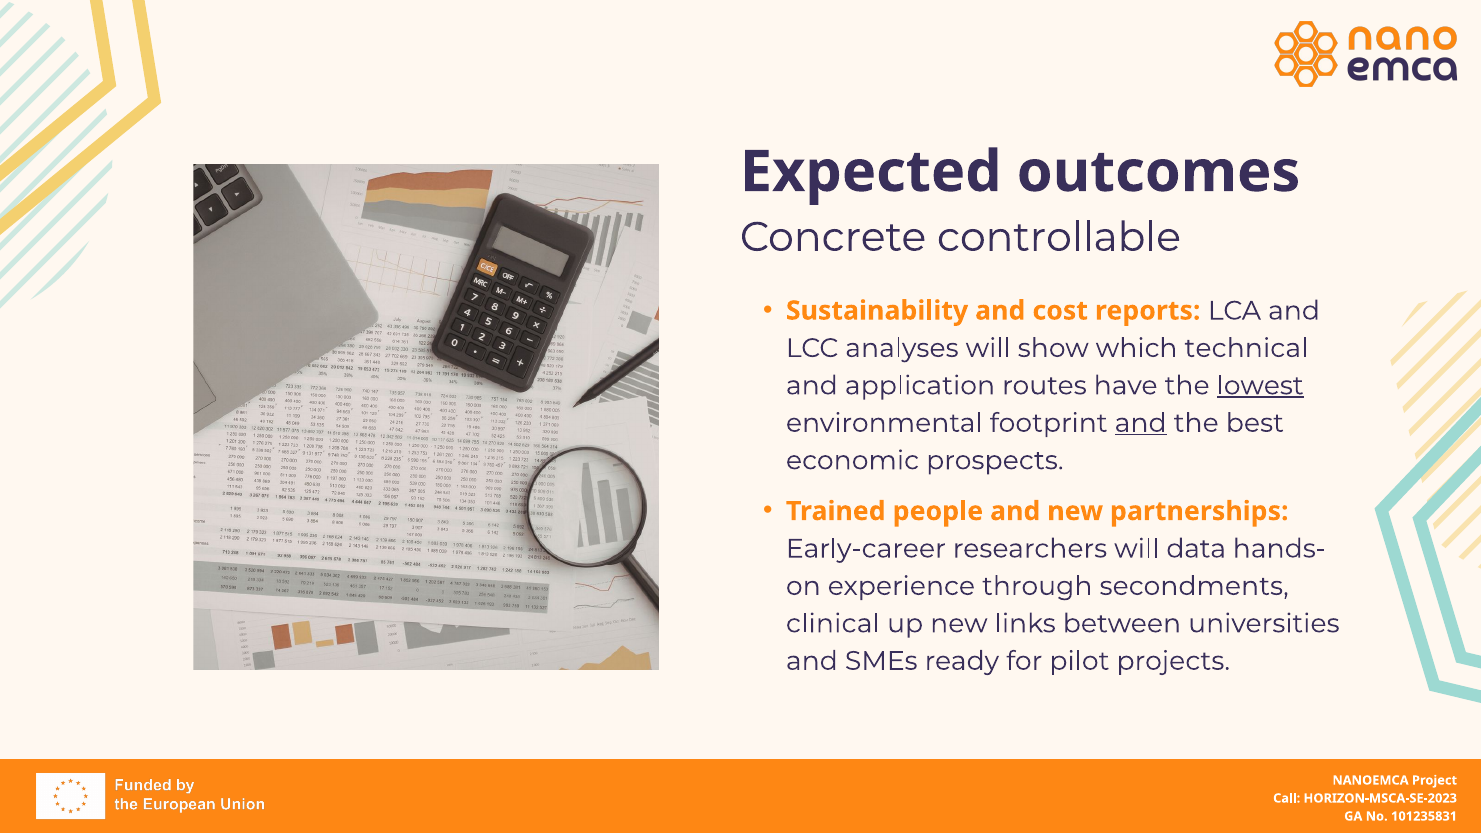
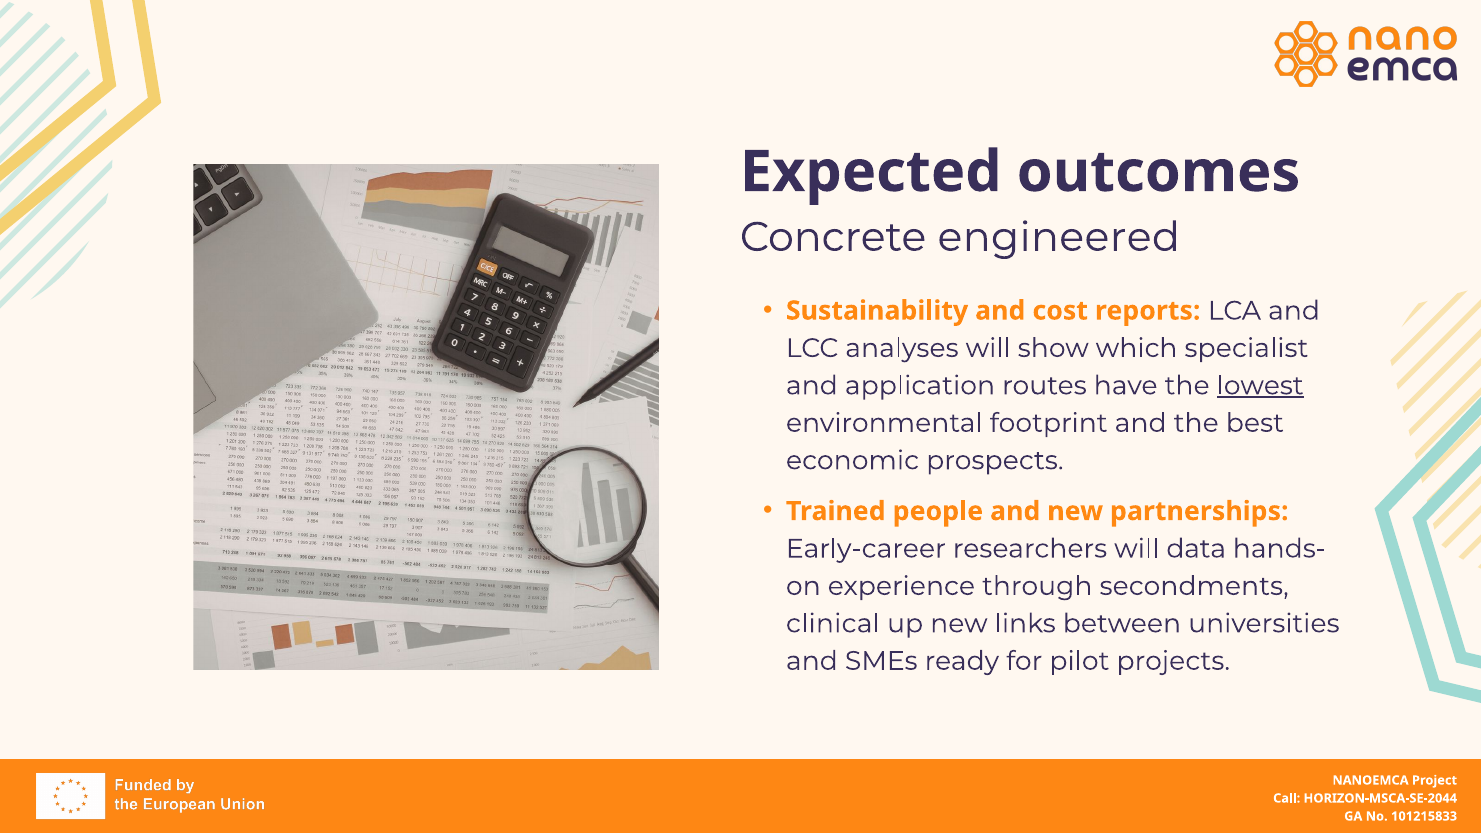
controllable: controllable -> engineered (1059, 237)
technical: technical -> specialist (1246, 348)
and underline: present -> none (1141, 423)
HORIZON-MSCA-SE-2023: HORIZON-MSCA-SE-2023 -> HORIZON-MSCA-SE-2044 (1380, 798)
101235831: 101235831 -> 101215833 (1424, 816)
